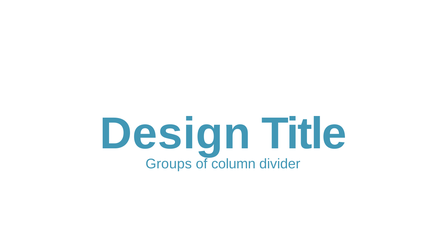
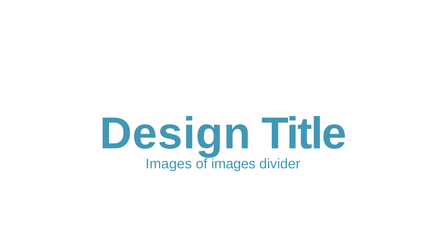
Groups: Groups -> Images (169, 164)
of column: column -> images (233, 164)
